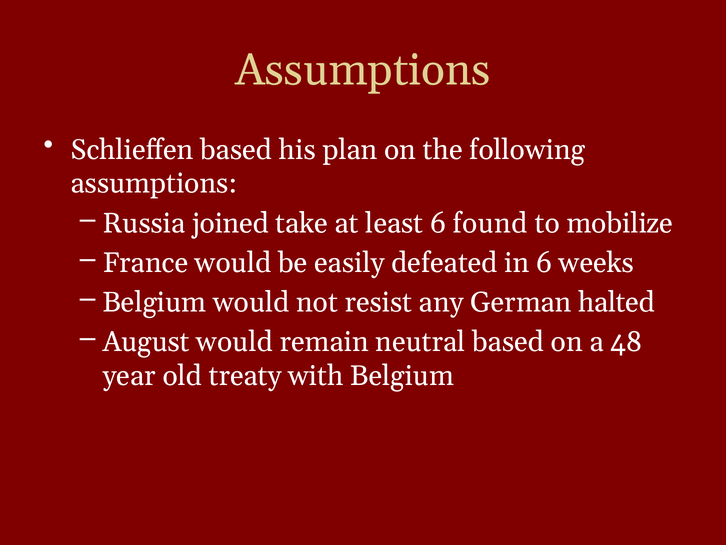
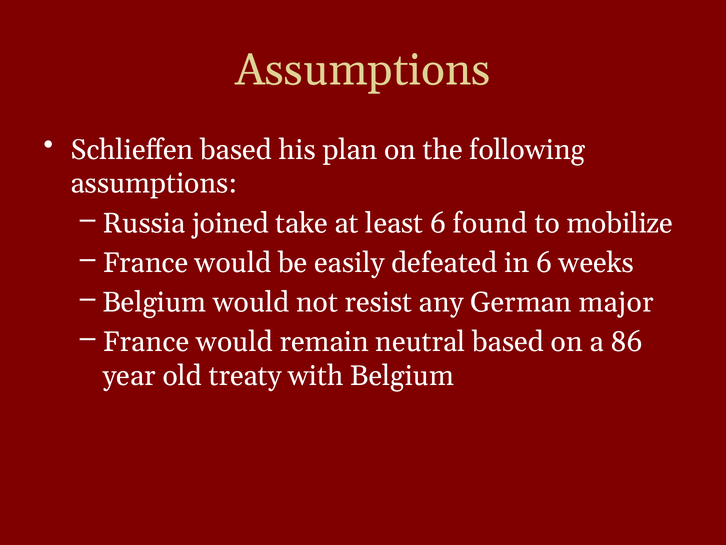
halted: halted -> major (616, 302)
August: August -> France (146, 342)
48: 48 -> 86 (626, 342)
